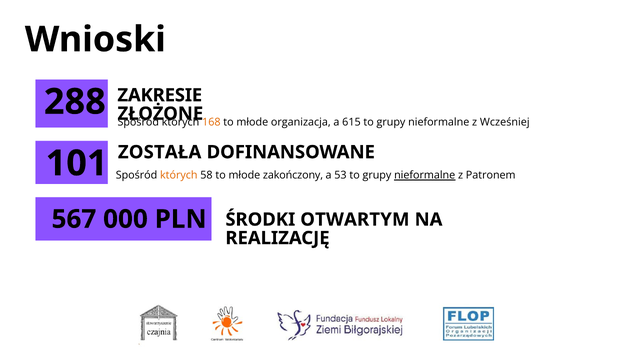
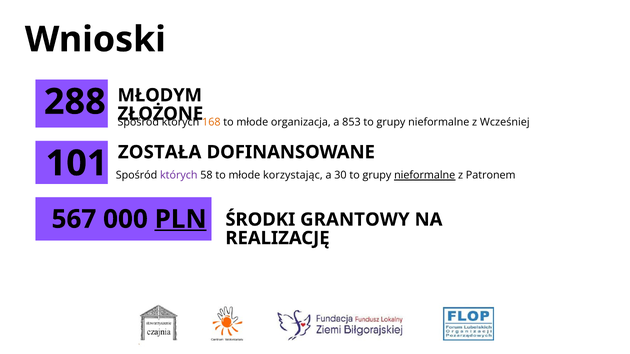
ZAKRESIE: ZAKRESIE -> MŁODYM (160, 95)
615: 615 -> 853 (351, 122)
których colour: orange -> purple (179, 176)
zakończony: zakończony -> korzystając (293, 176)
53: 53 -> 30 (340, 176)
PLN underline: none -> present (181, 219)
OTWARTYM: OTWARTYM -> GRANTOWY (355, 220)
